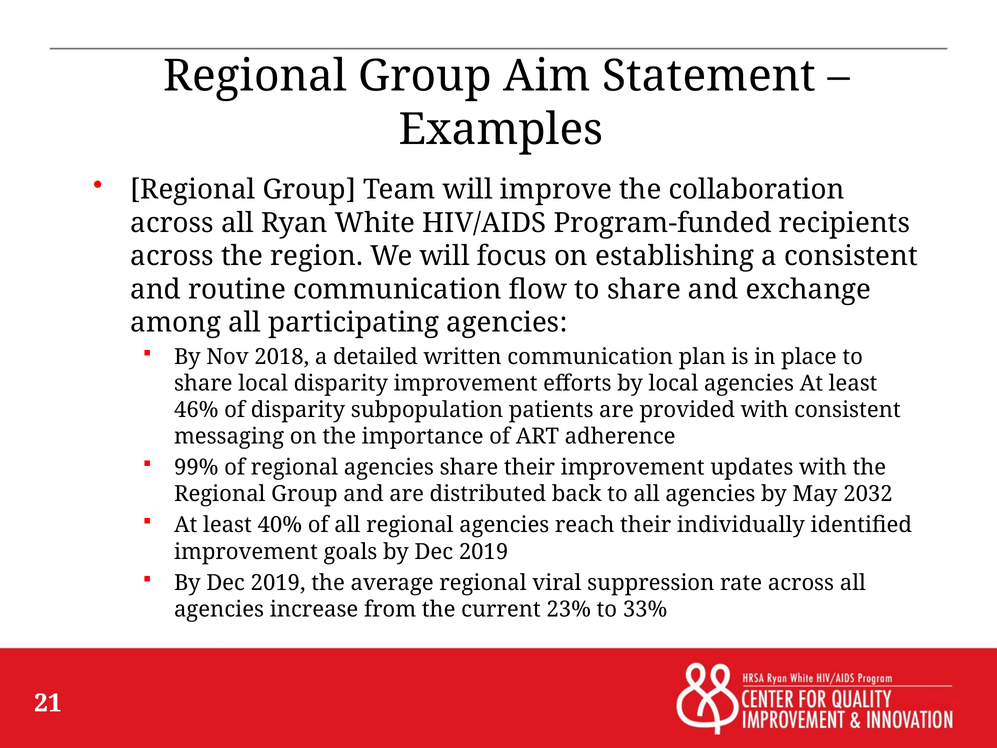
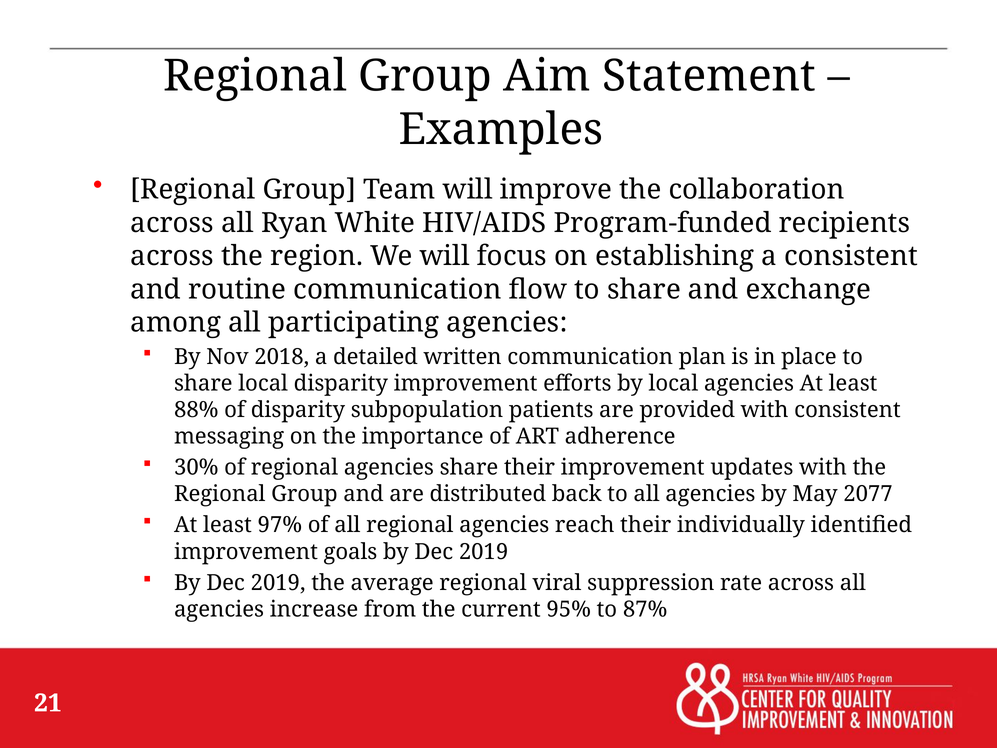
46%: 46% -> 88% (196, 410)
99%: 99% -> 30% (196, 467)
2032: 2032 -> 2077 (868, 494)
40%: 40% -> 97% (280, 525)
23%: 23% -> 95% (569, 609)
33%: 33% -> 87% (645, 609)
